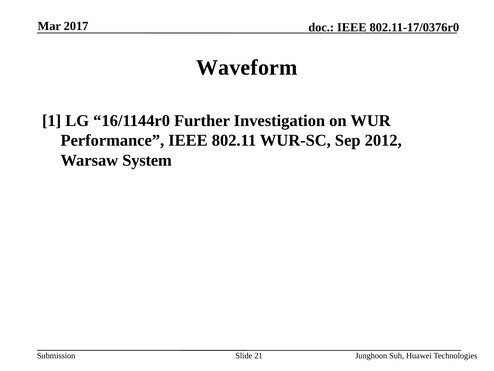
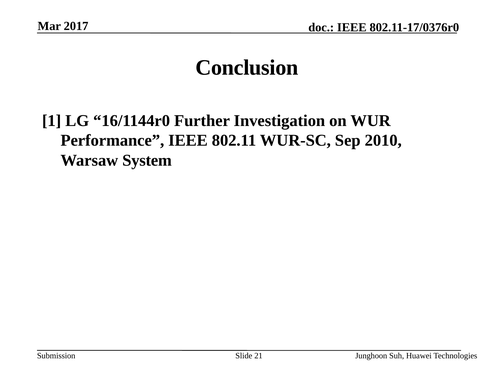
Waveform: Waveform -> Conclusion (247, 67)
2012: 2012 -> 2010 (383, 140)
